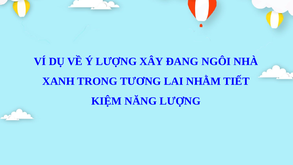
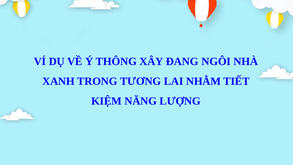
Ý LƯỢNG: LƯỢNG -> THÔNG (116, 61)
